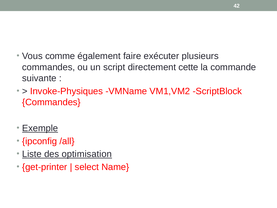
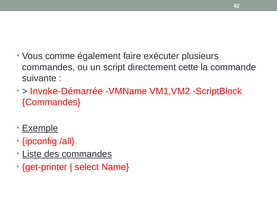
Invoke-Physiques: Invoke-Physiques -> Invoke-Démarrée (66, 91)
des optimisation: optimisation -> commandes (87, 154)
